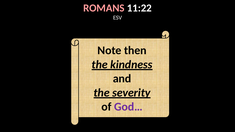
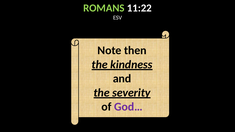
ROMANS colour: pink -> light green (104, 8)
